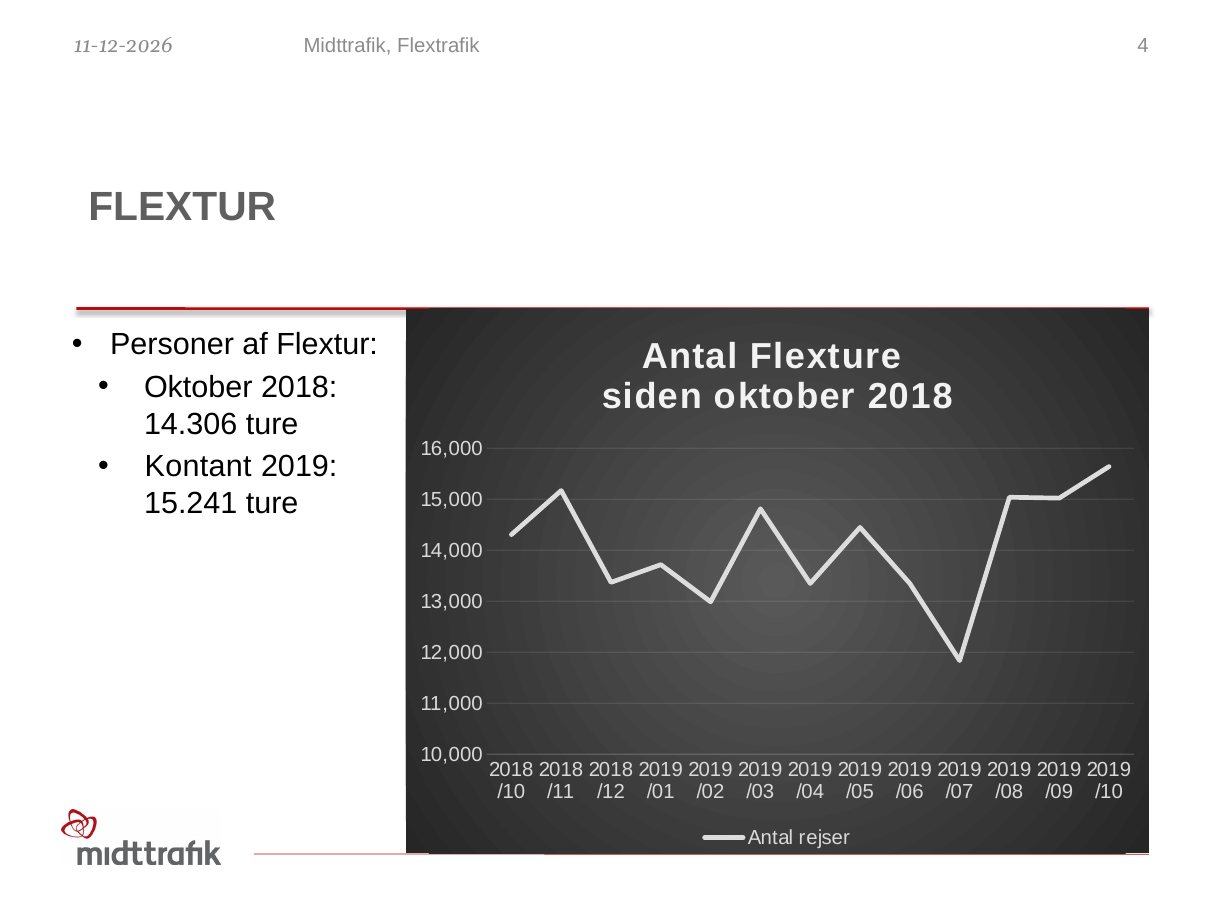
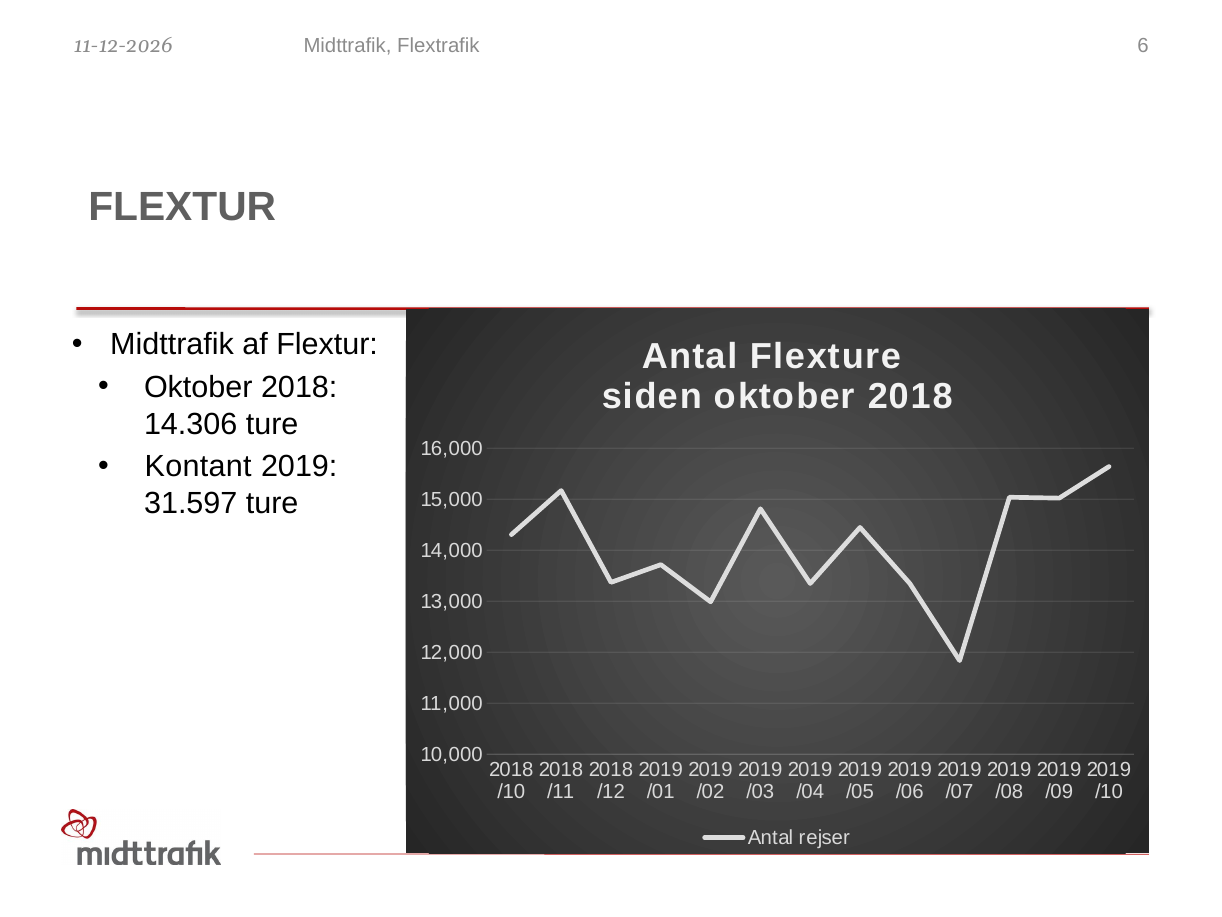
4: 4 -> 6 (1143, 46)
Personer: Personer -> Midttrafik (172, 344)
15.241: 15.241 -> 31.597 (191, 503)
